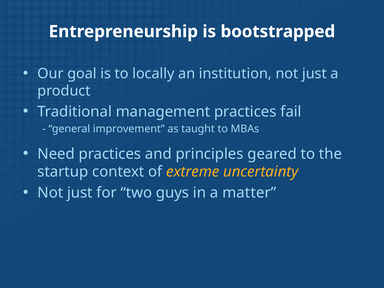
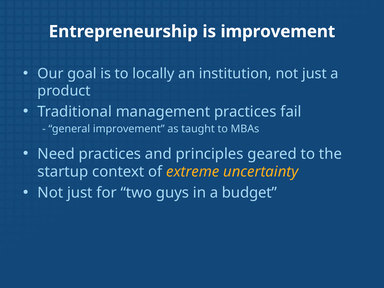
is bootstrapped: bootstrapped -> improvement (278, 32)
matter: matter -> budget (249, 193)
